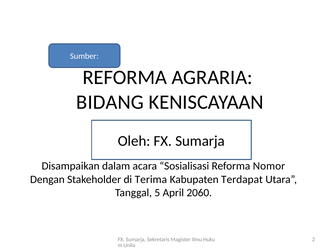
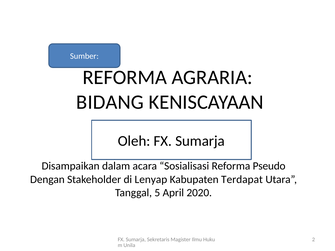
Nomor: Nomor -> Pseudo (269, 166)
Terima: Terima -> Lenyap (151, 180)
2060: 2060 -> 2020 (199, 193)
